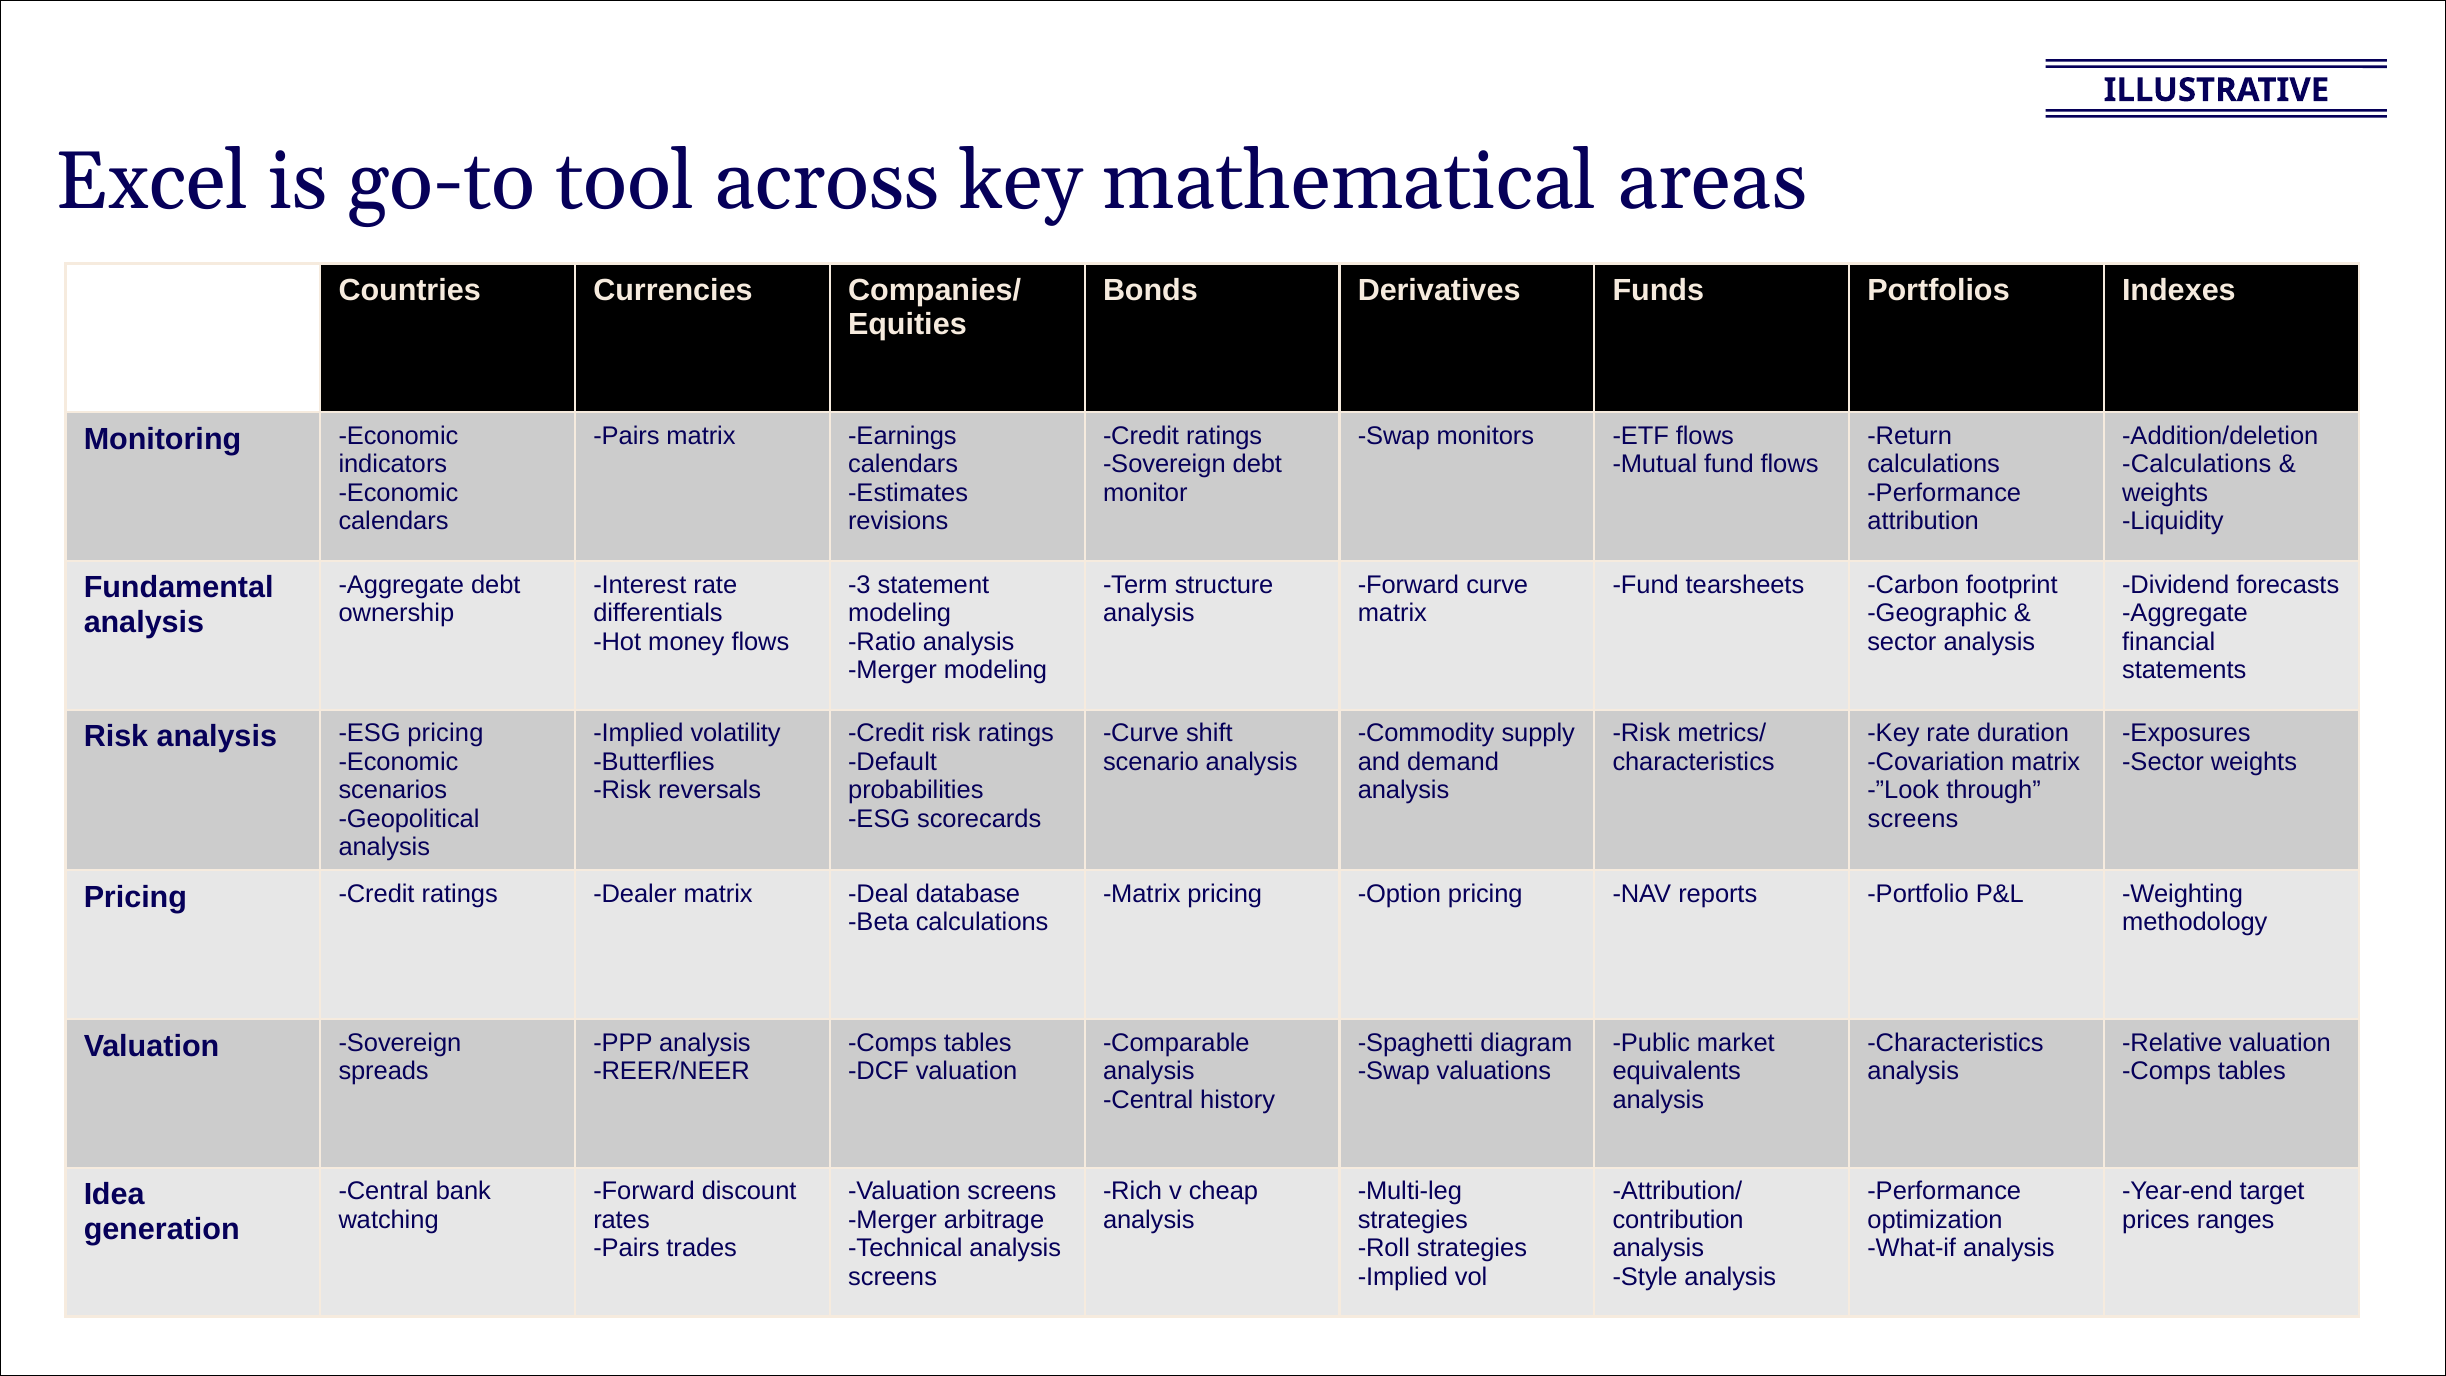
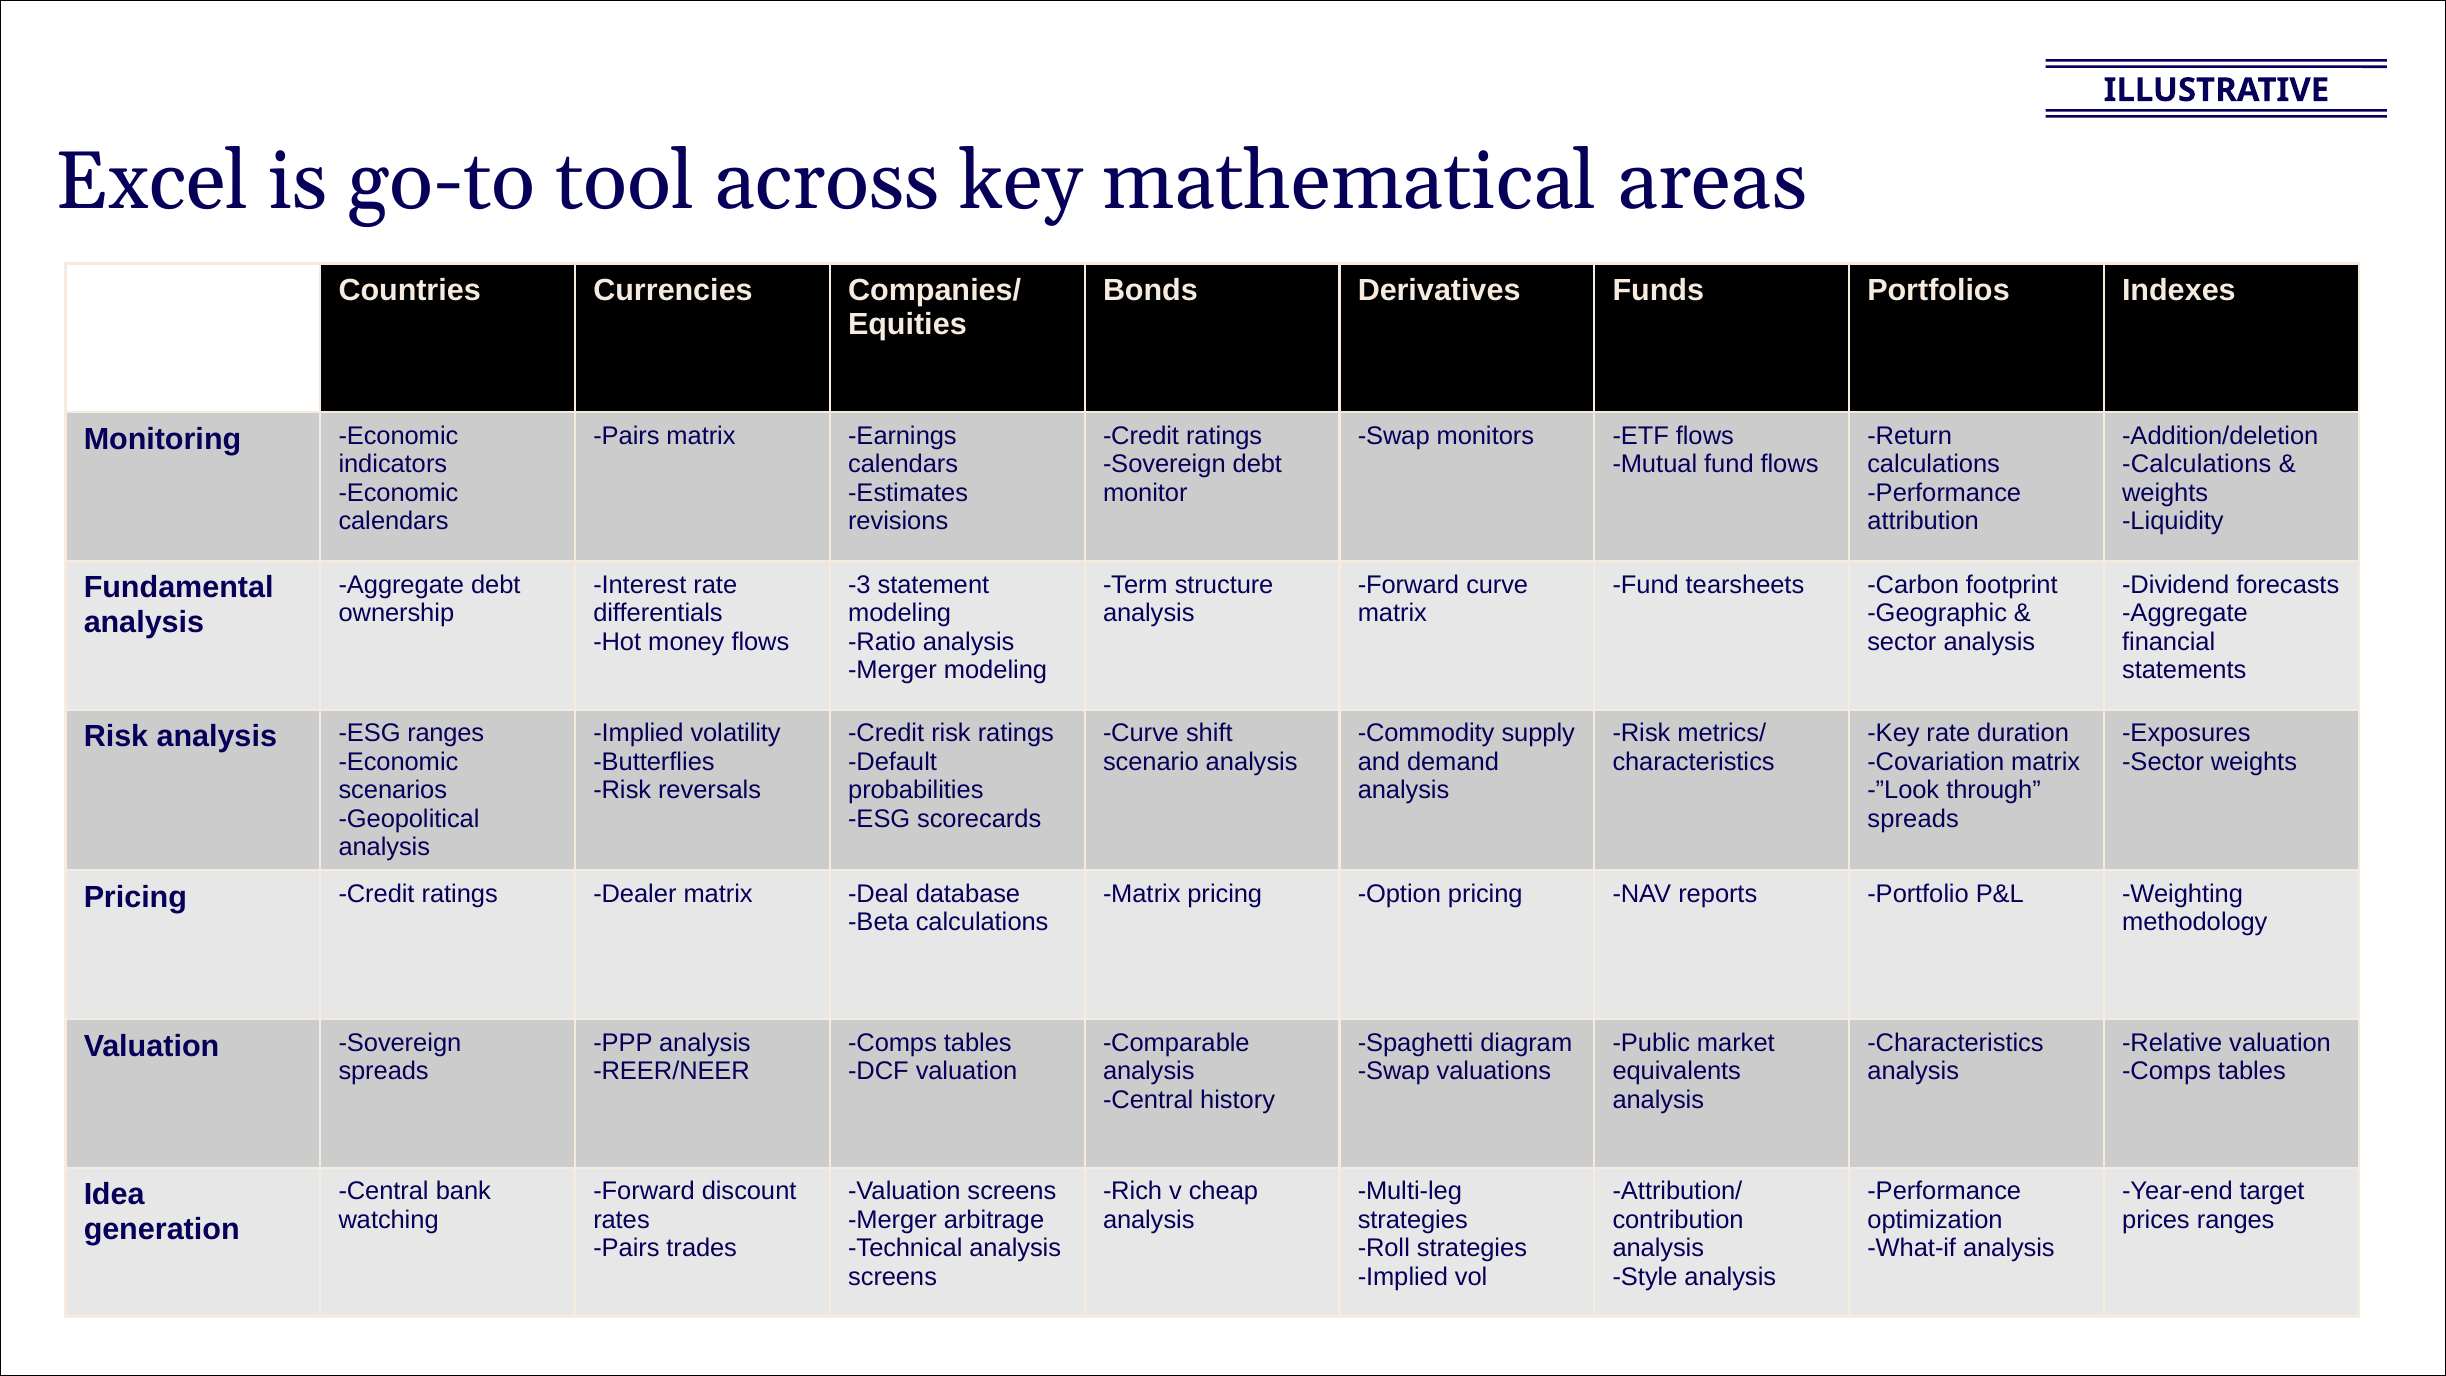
ESG pricing: pricing -> ranges (446, 733)
screens: screens -> spreads (1913, 819)
